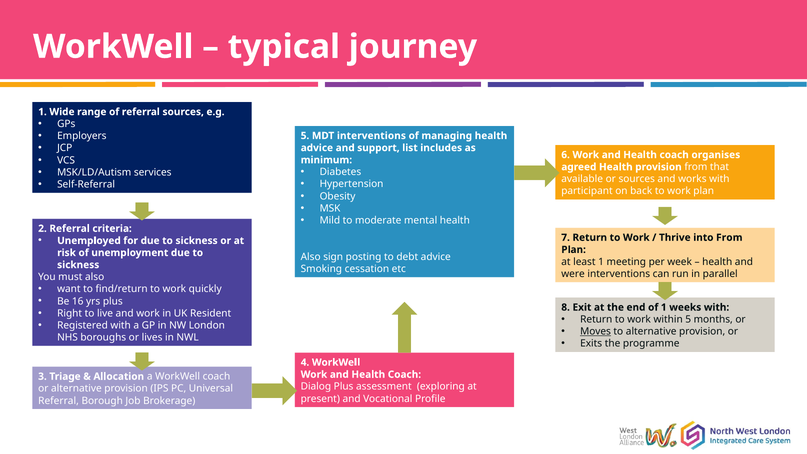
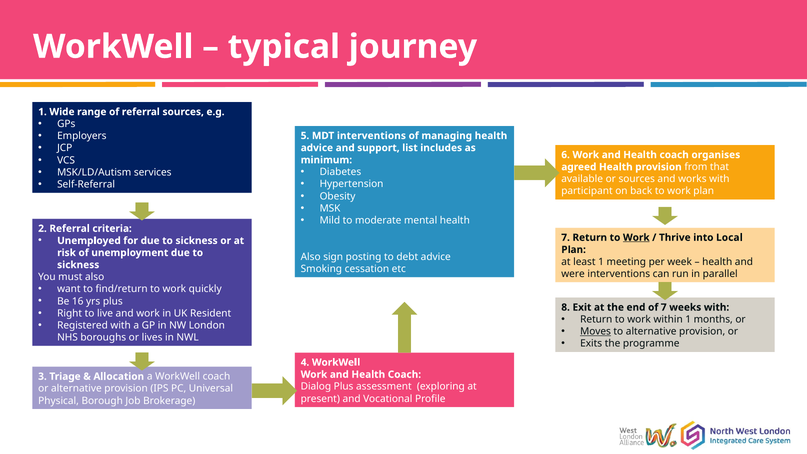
Work underline: none -> present (636, 237)
into From: From -> Local (729, 237)
of 1: 1 -> 7 (664, 307)
within 5: 5 -> 1 (688, 319)
Referral: Referral -> Physical (59, 401)
